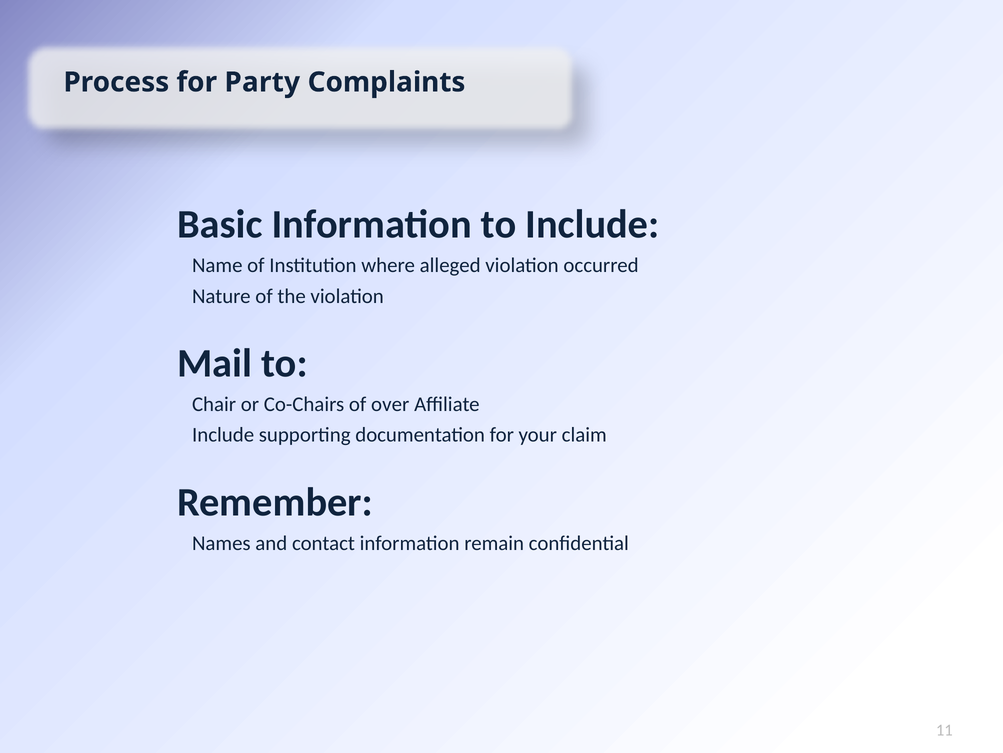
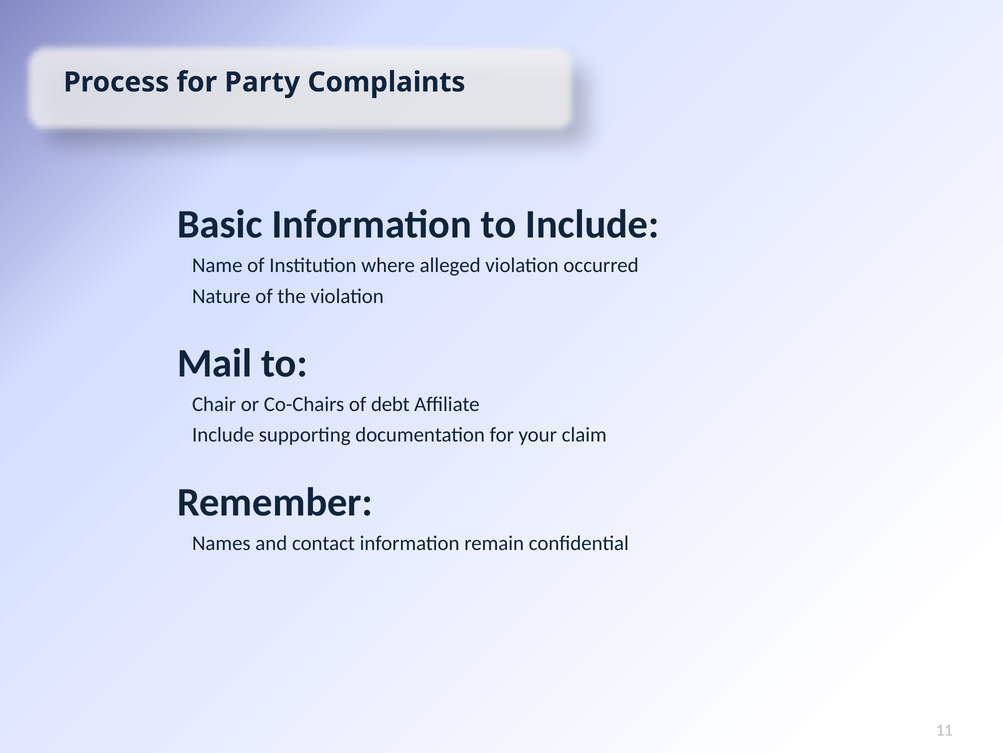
over: over -> debt (390, 404)
